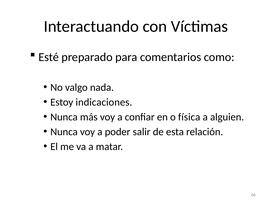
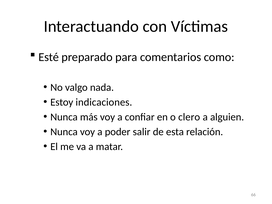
física: física -> clero (189, 117)
